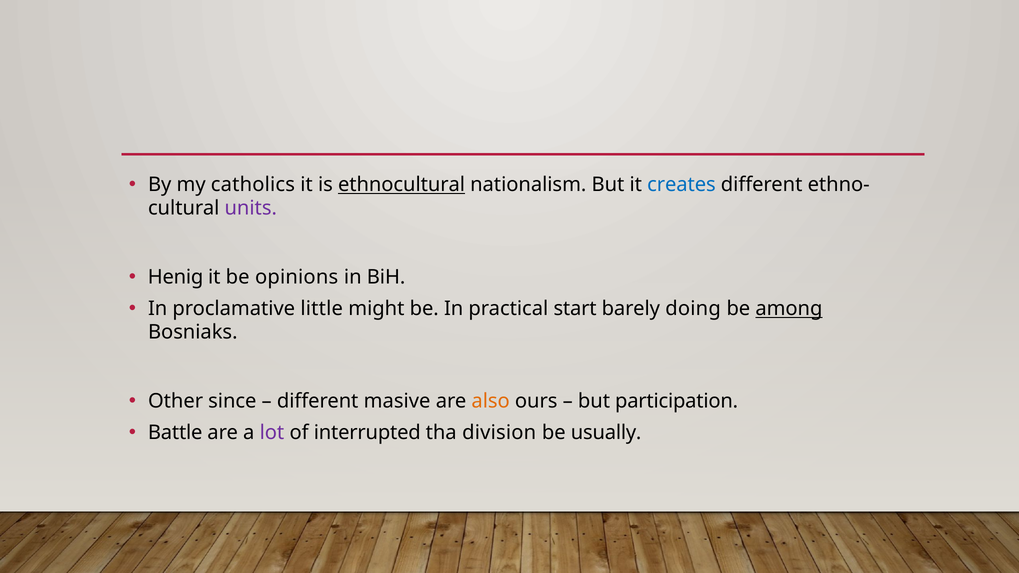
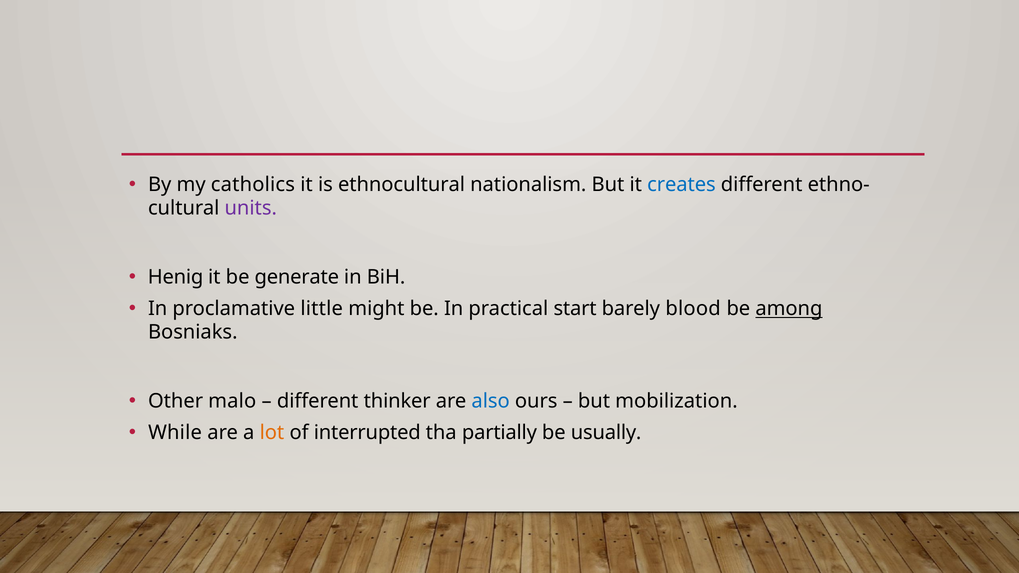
ethnocultural underline: present -> none (402, 185)
opinions: opinions -> generate (297, 277)
doing: doing -> blood (693, 309)
since: since -> malo (232, 401)
masive: masive -> thinker (397, 401)
also colour: orange -> blue (491, 401)
participation: participation -> mobilization (676, 401)
Battle: Battle -> While (175, 433)
lot colour: purple -> orange (272, 433)
division: division -> partially (499, 433)
